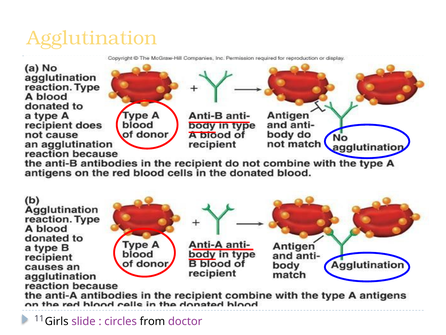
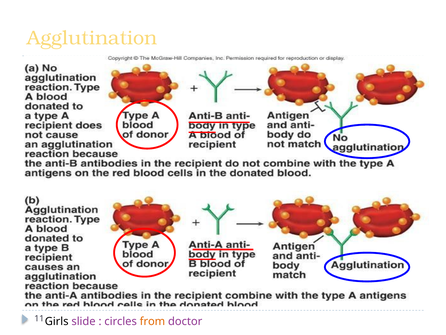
from colour: black -> orange (152, 321)
